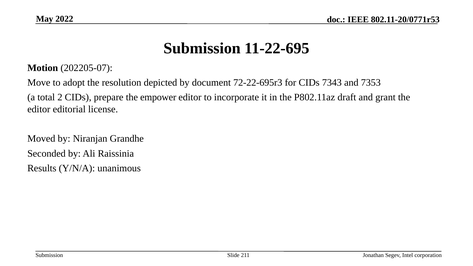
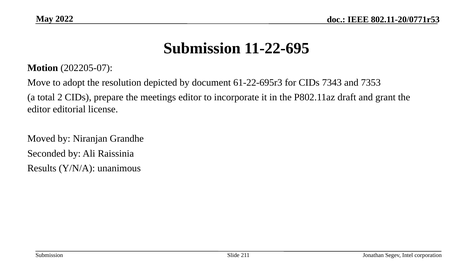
72-22-695r3: 72-22-695r3 -> 61-22-695r3 (258, 83)
empower: empower -> meetings (158, 97)
